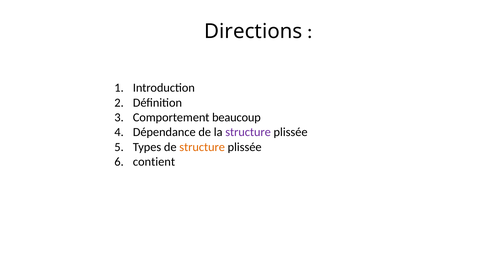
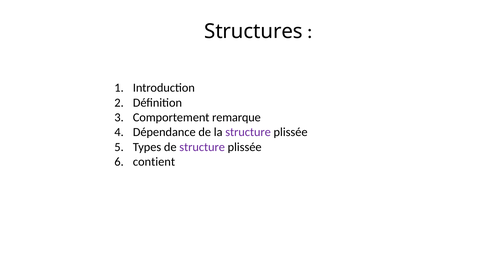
Directions: Directions -> Structures (253, 31)
beaucoup: beaucoup -> remarque (236, 117)
structure colour: orange -> purple (202, 147)
